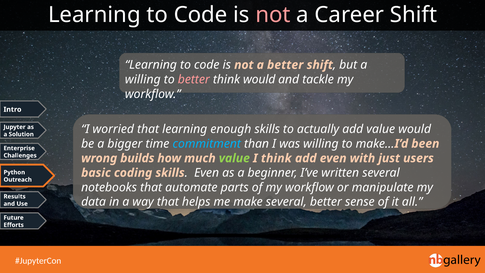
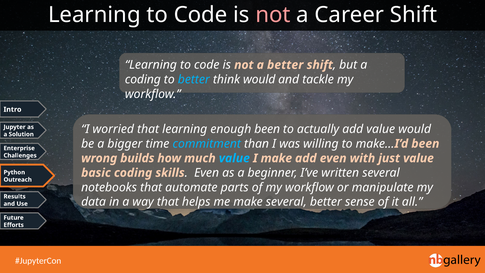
willing: willing -> coding (143, 79)
better colour: pink -> light blue (194, 79)
enough skills: skills -> been (267, 129)
value colour: light green -> light blue (234, 158)
I think: think -> make (276, 158)
just users: users -> value (418, 158)
